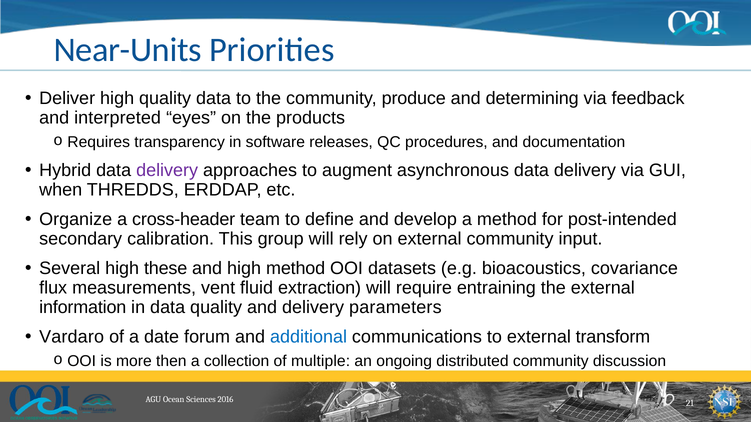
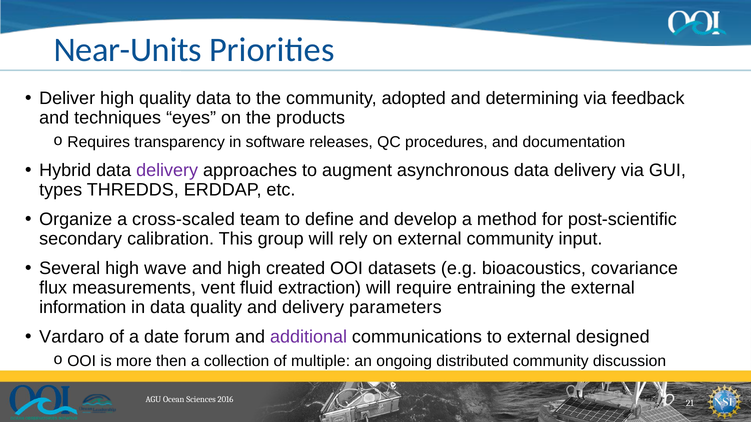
produce: produce -> adopted (414, 98)
interpreted: interpreted -> techniques (118, 118)
when: when -> types (61, 190)
cross-header: cross-header -> cross-scaled (184, 220)
post-intended: post-intended -> post-scientific (622, 220)
these: these -> wave (165, 269)
high method: method -> created (296, 269)
additional colour: blue -> purple (309, 337)
transform: transform -> designed (613, 337)
